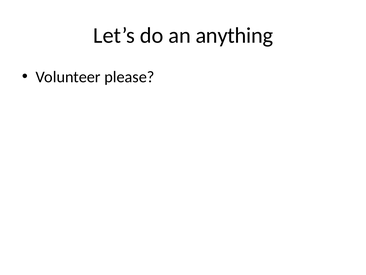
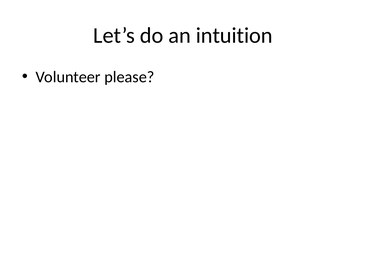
anything: anything -> intuition (234, 35)
